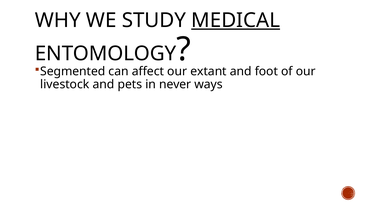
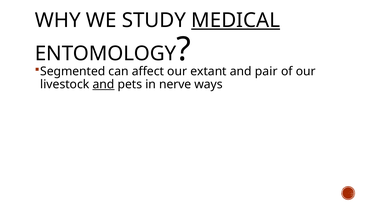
foot: foot -> pair (266, 71)
and underline: none -> present (104, 85)
never: never -> nerve (175, 85)
